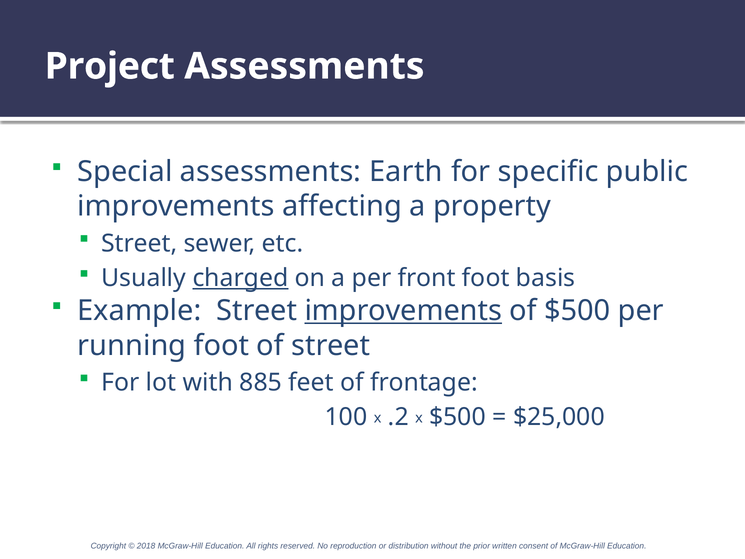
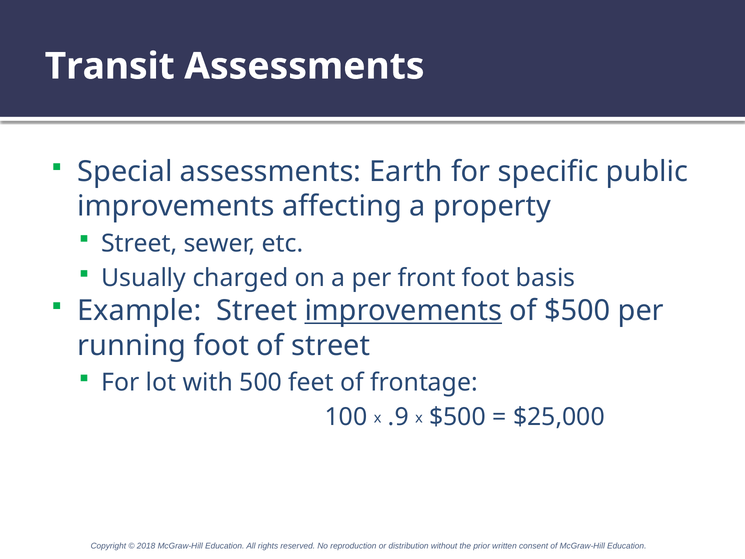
Project: Project -> Transit (110, 66)
charged underline: present -> none (240, 278)
885: 885 -> 500 (261, 382)
.2: .2 -> .9 (398, 417)
